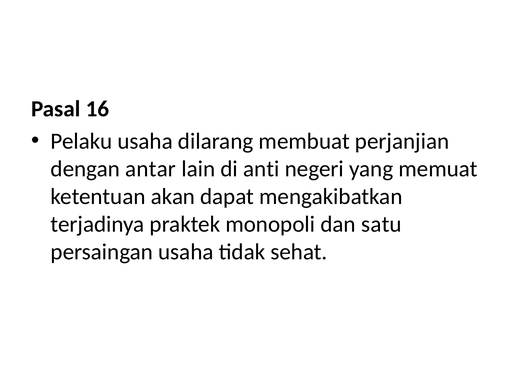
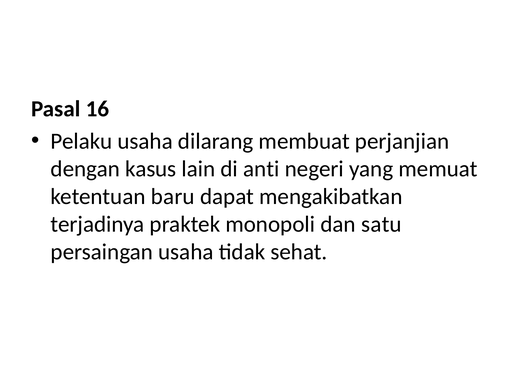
antar: antar -> kasus (151, 169)
akan: akan -> baru (173, 197)
